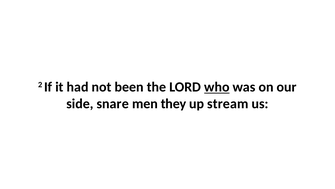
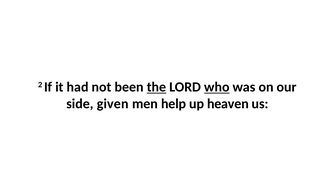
the underline: none -> present (156, 87)
snare: snare -> given (113, 104)
they: they -> help (174, 104)
stream: stream -> heaven (228, 104)
